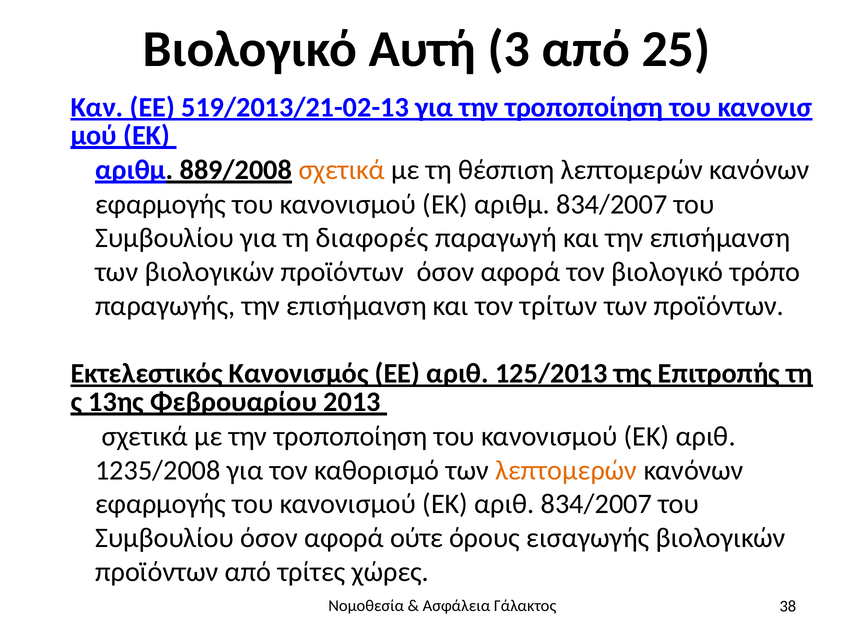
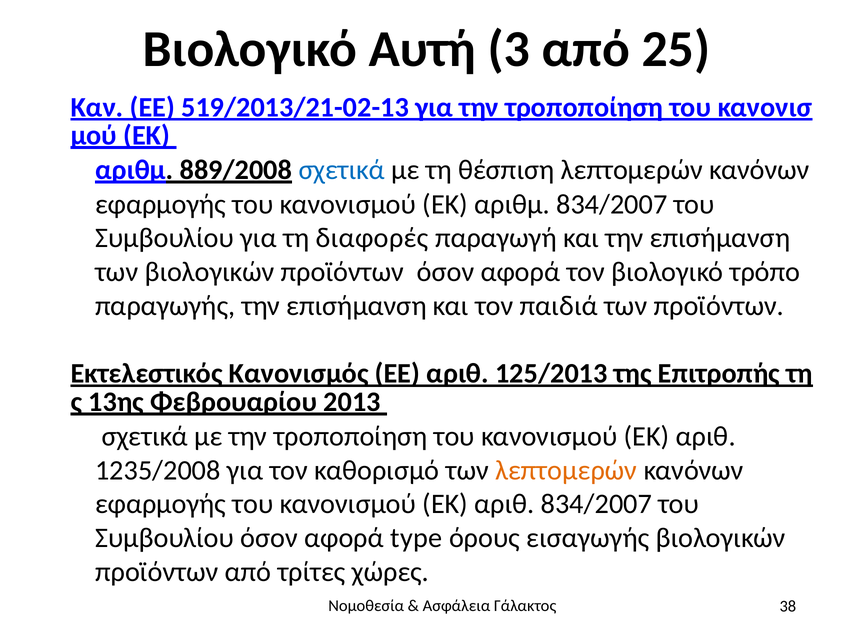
σχετικά colour: orange -> blue (342, 170)
τρίτων: τρίτων -> παιδιά (559, 306)
ούτε: ούτε -> type (416, 538)
